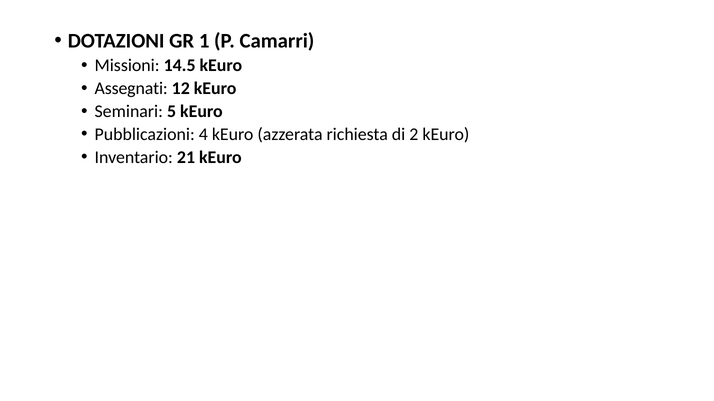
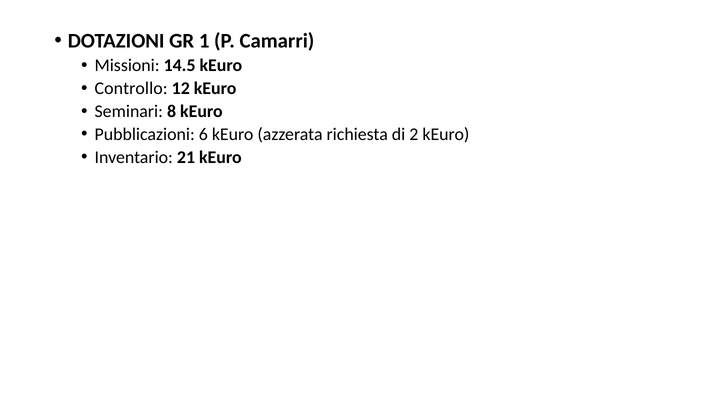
Assegnati: Assegnati -> Controllo (131, 89)
5: 5 -> 8 (172, 112)
4: 4 -> 6 (203, 134)
